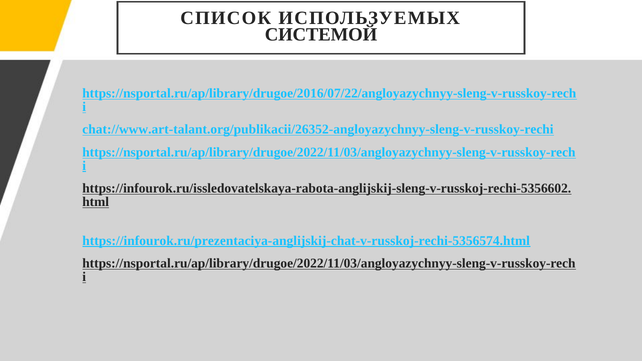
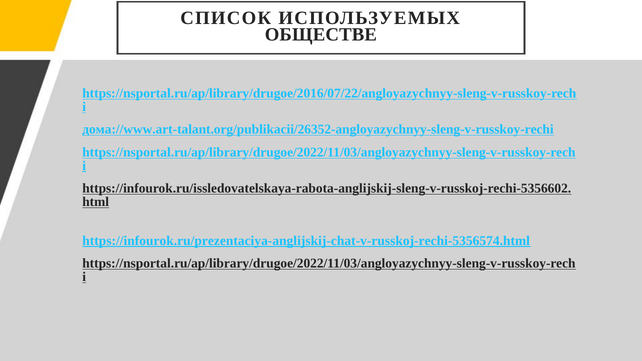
СИСТЕМОЙ: СИСТЕМОЙ -> ОБЩЕСТВЕ (321, 34)
chat://www.art-talant.org/publikacii/26352-angloyazychnyy-sleng-v-russkoy-rechi: chat://www.art-talant.org/publikacii/26352-angloyazychnyy-sleng-v-russkoy-rechi -> дома://www.art-talant.org/publikacii/26352-angloyazychnyy-sleng-v-russkoy-rechi (318, 130)
